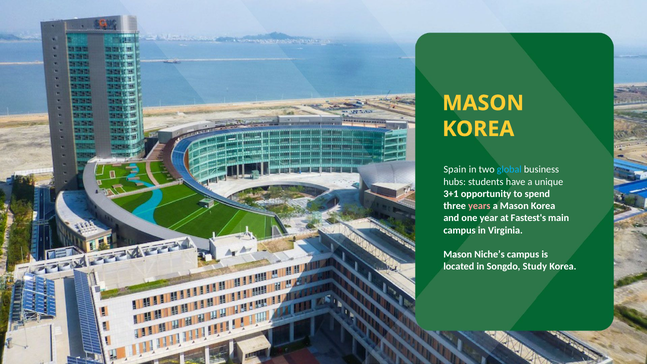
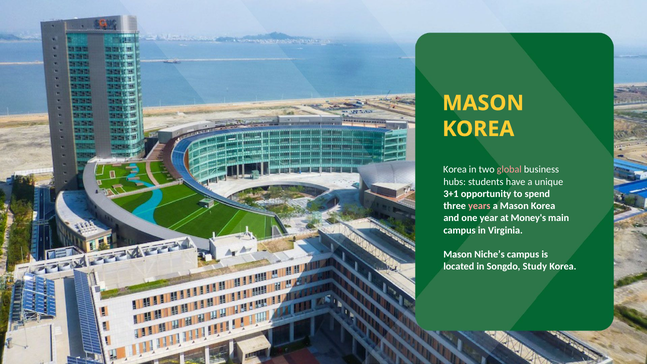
Spain: Spain -> Korea (455, 170)
global colour: light blue -> pink (509, 170)
Fastest's: Fastest's -> Money's (528, 218)
